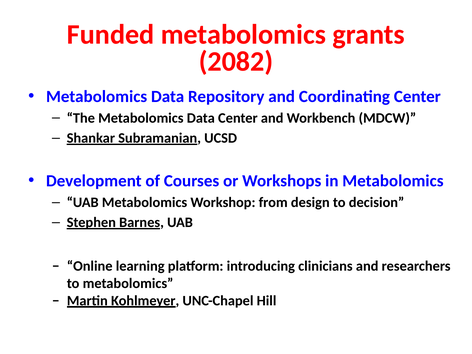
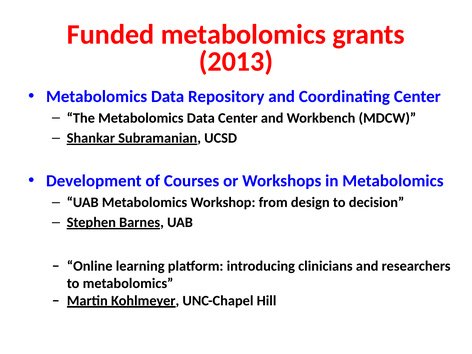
2082: 2082 -> 2013 (236, 61)
